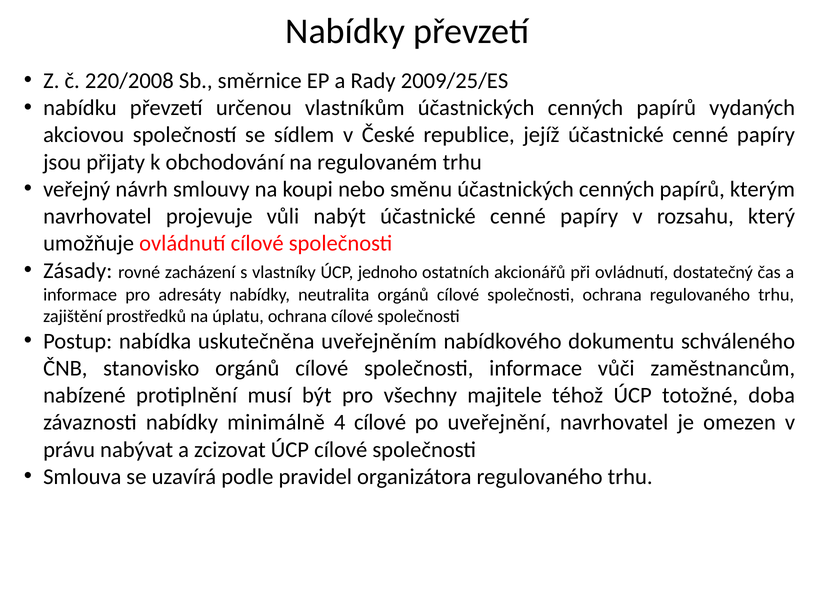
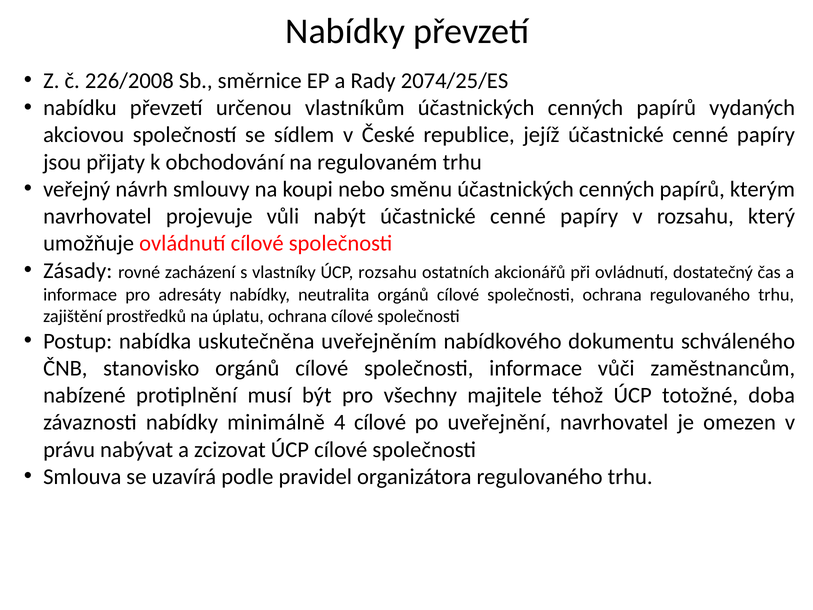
220/2008: 220/2008 -> 226/2008 (129, 81)
2009/25/ES: 2009/25/ES -> 2074/25/ES (455, 81)
ÚCP jednoho: jednoho -> rozsahu (388, 272)
